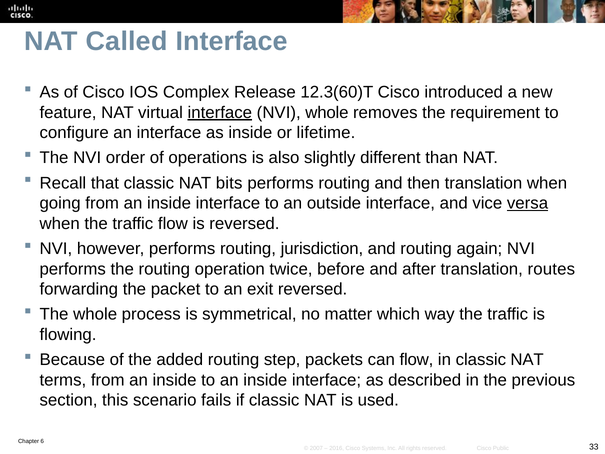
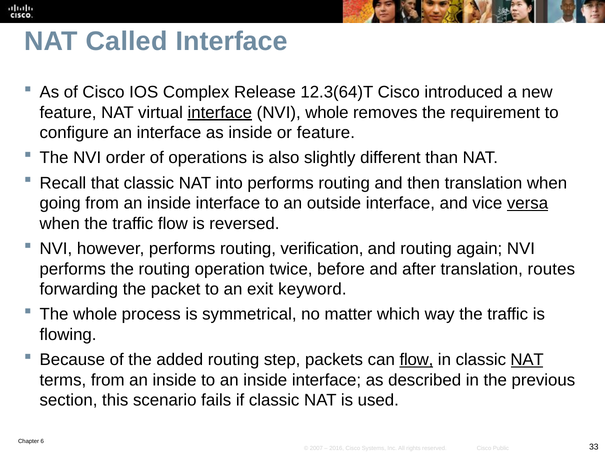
12.3(60)T: 12.3(60)T -> 12.3(64)T (337, 92)
or lifetime: lifetime -> feature (326, 133)
bits: bits -> into (229, 183)
jurisdiction: jurisdiction -> verification (322, 249)
exit reversed: reversed -> keyword (312, 289)
flow underline: none -> present (416, 360)
NAT underline: none -> present (527, 360)
